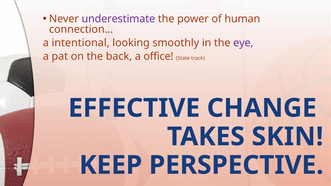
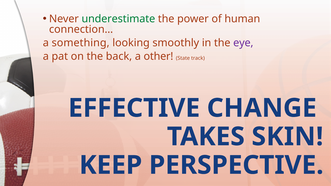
underestimate colour: purple -> green (118, 19)
intentional: intentional -> something (81, 43)
office: office -> other (158, 56)
